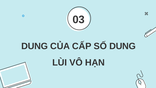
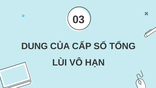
SỐ DUNG: DUNG -> TỔNG (122, 46)
